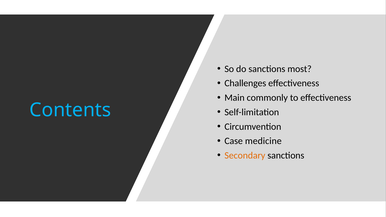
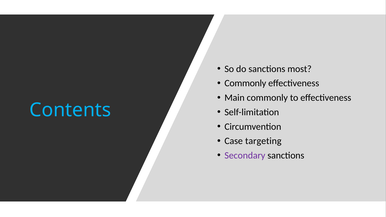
Challenges: Challenges -> Commonly (245, 83)
medicine: medicine -> targeting (263, 141)
Secondary colour: orange -> purple (245, 156)
